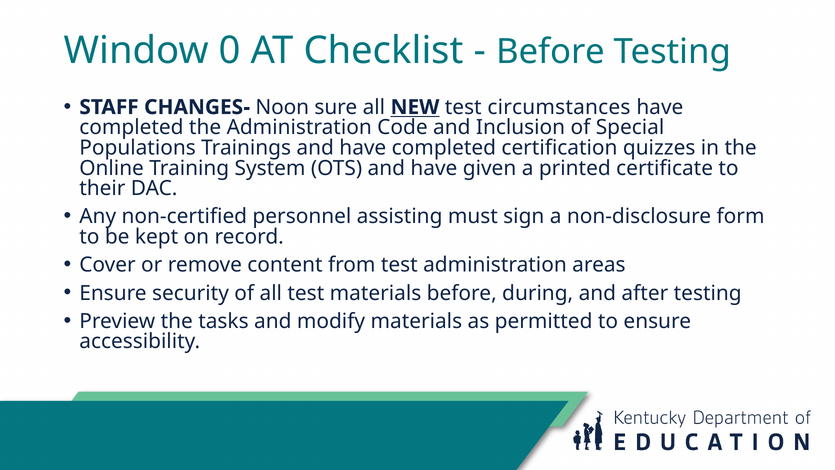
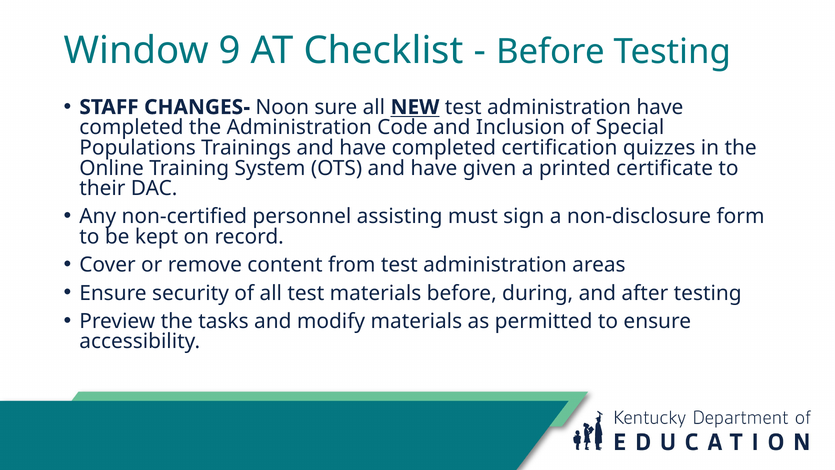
0: 0 -> 9 (230, 51)
NEW test circumstances: circumstances -> administration (559, 107)
